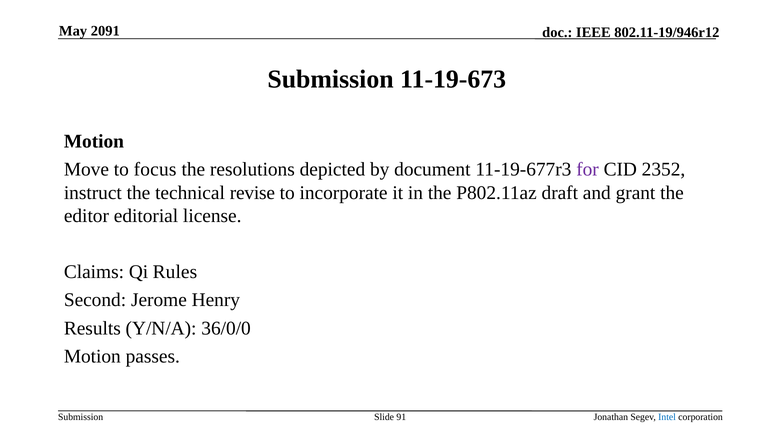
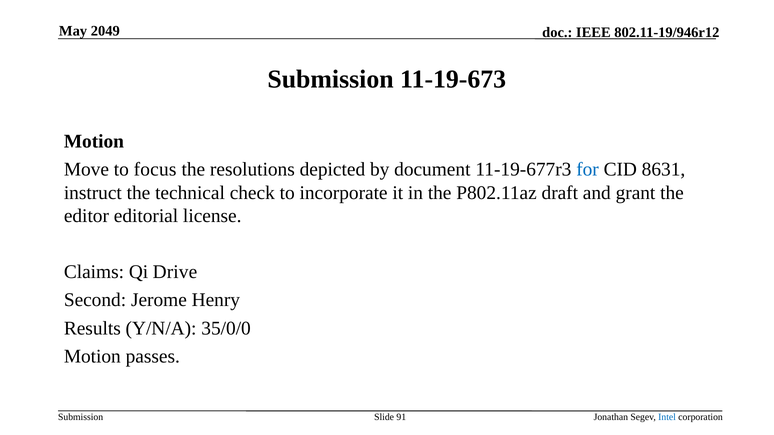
2091: 2091 -> 2049 (105, 31)
for colour: purple -> blue (588, 170)
2352: 2352 -> 8631 (664, 170)
revise: revise -> check (252, 193)
Rules: Rules -> Drive (175, 272)
36/0/0: 36/0/0 -> 35/0/0 (226, 328)
